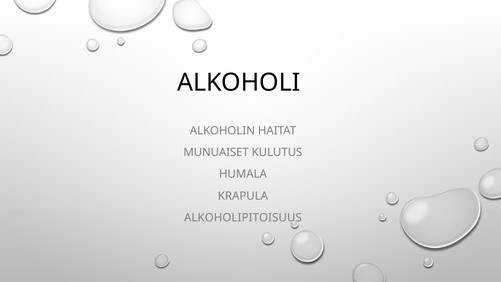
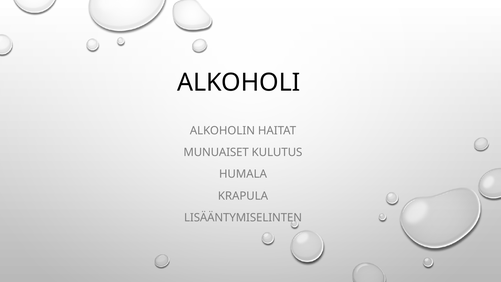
ALKOHOLIPITOISUUS: ALKOHOLIPITOISUUS -> LISÄÄNTYMISELINTEN (243, 217)
